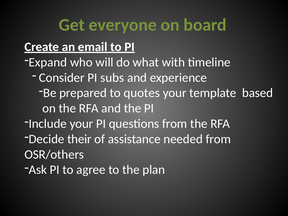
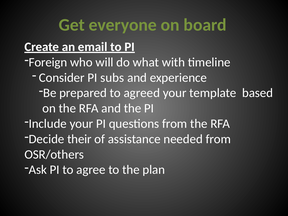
Expand: Expand -> Foreign (48, 62)
quotes: quotes -> agreed (142, 93)
